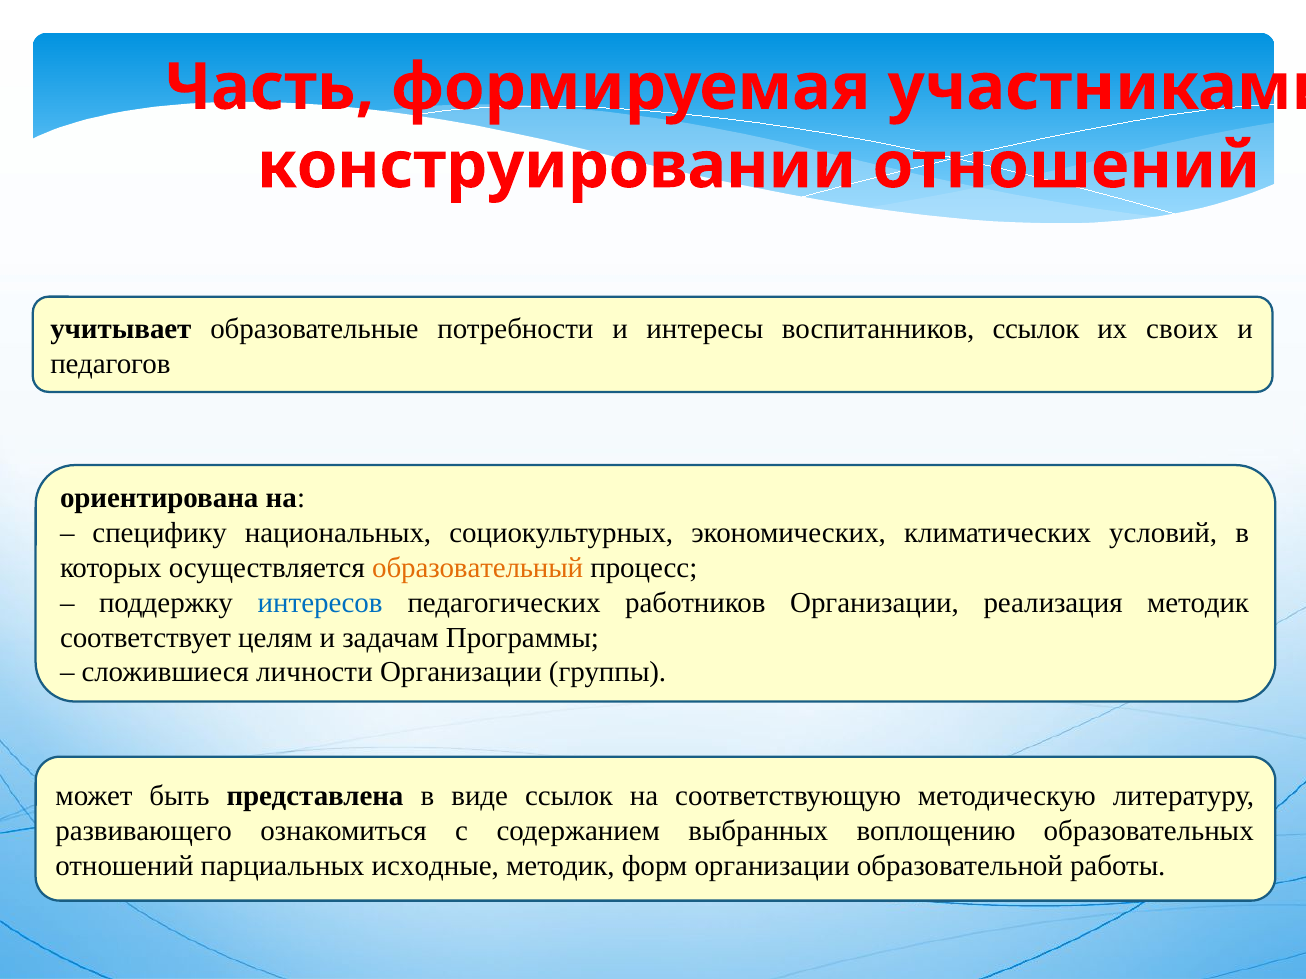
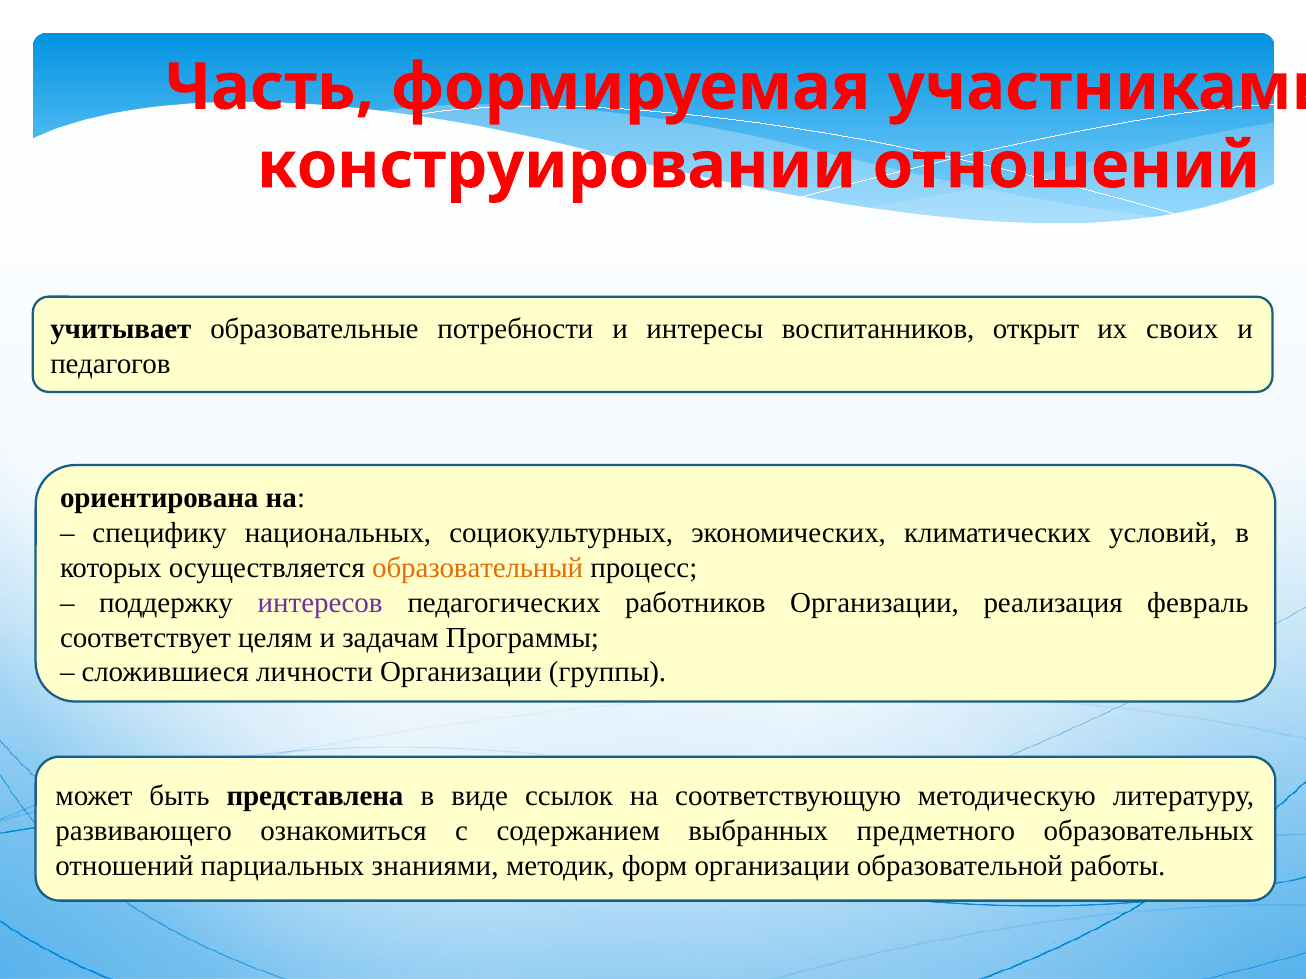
воспитанников ссылок: ссылок -> открыт (1036, 329)
интересов colour: blue -> purple (320, 603)
реализация методик: методик -> февраль (1198, 603)
воплощению: воплощению -> предметного (936, 831)
исходные: исходные -> знаниями (435, 866)
